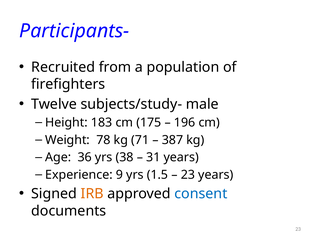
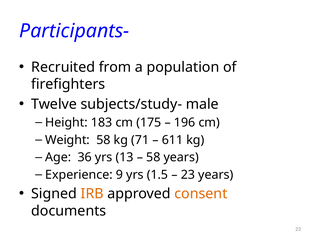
Weight 78: 78 -> 58 (103, 140)
387: 387 -> 611 (172, 140)
38: 38 -> 13 (125, 157)
31: 31 -> 58 (153, 157)
consent colour: blue -> orange (201, 194)
